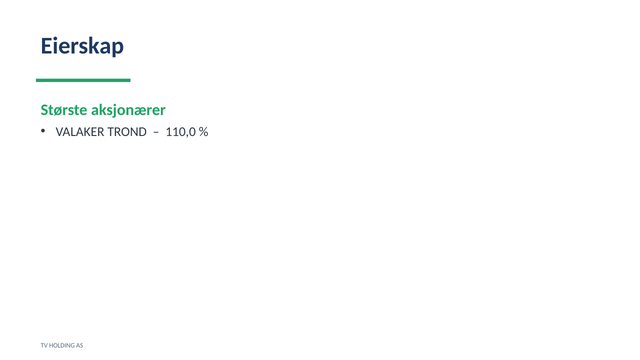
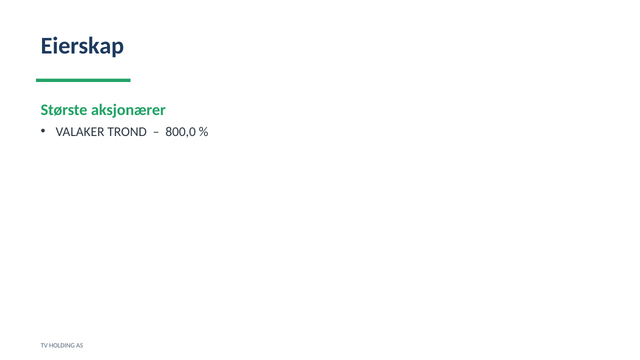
110,0: 110,0 -> 800,0 (181, 132)
